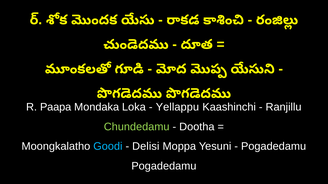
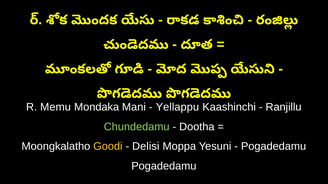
Paapa: Paapa -> Memu (56, 107)
Loka: Loka -> Mani (134, 107)
Goodi colour: light blue -> yellow (108, 147)
